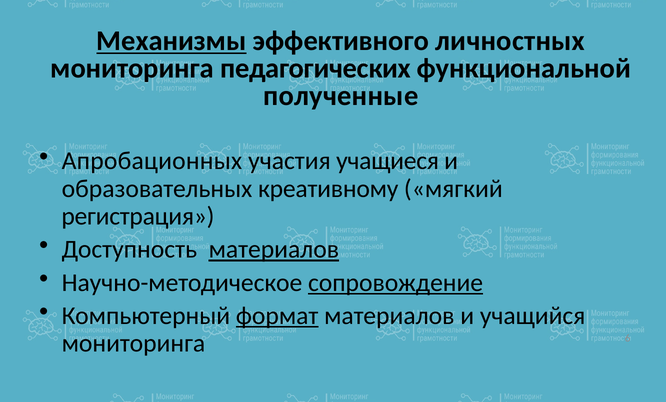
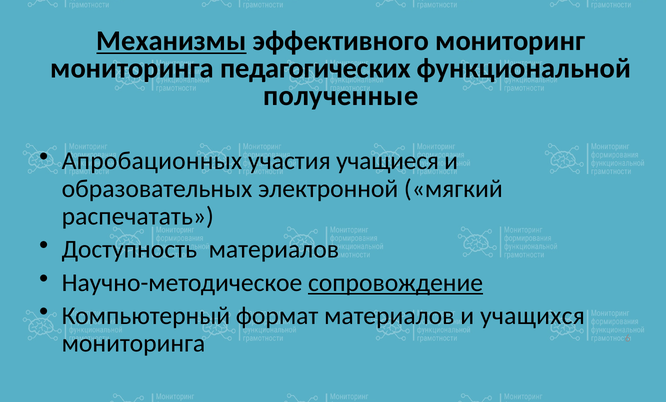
личностных: личностных -> мониторинг (510, 41)
креативному: креативному -> электронной (328, 189)
регистрация: регистрация -> распечатать (138, 216)
материалов underline: present -> none (274, 249)
формат underline: present -> none (277, 315)
учащийся: учащийся -> учащихся (533, 315)
